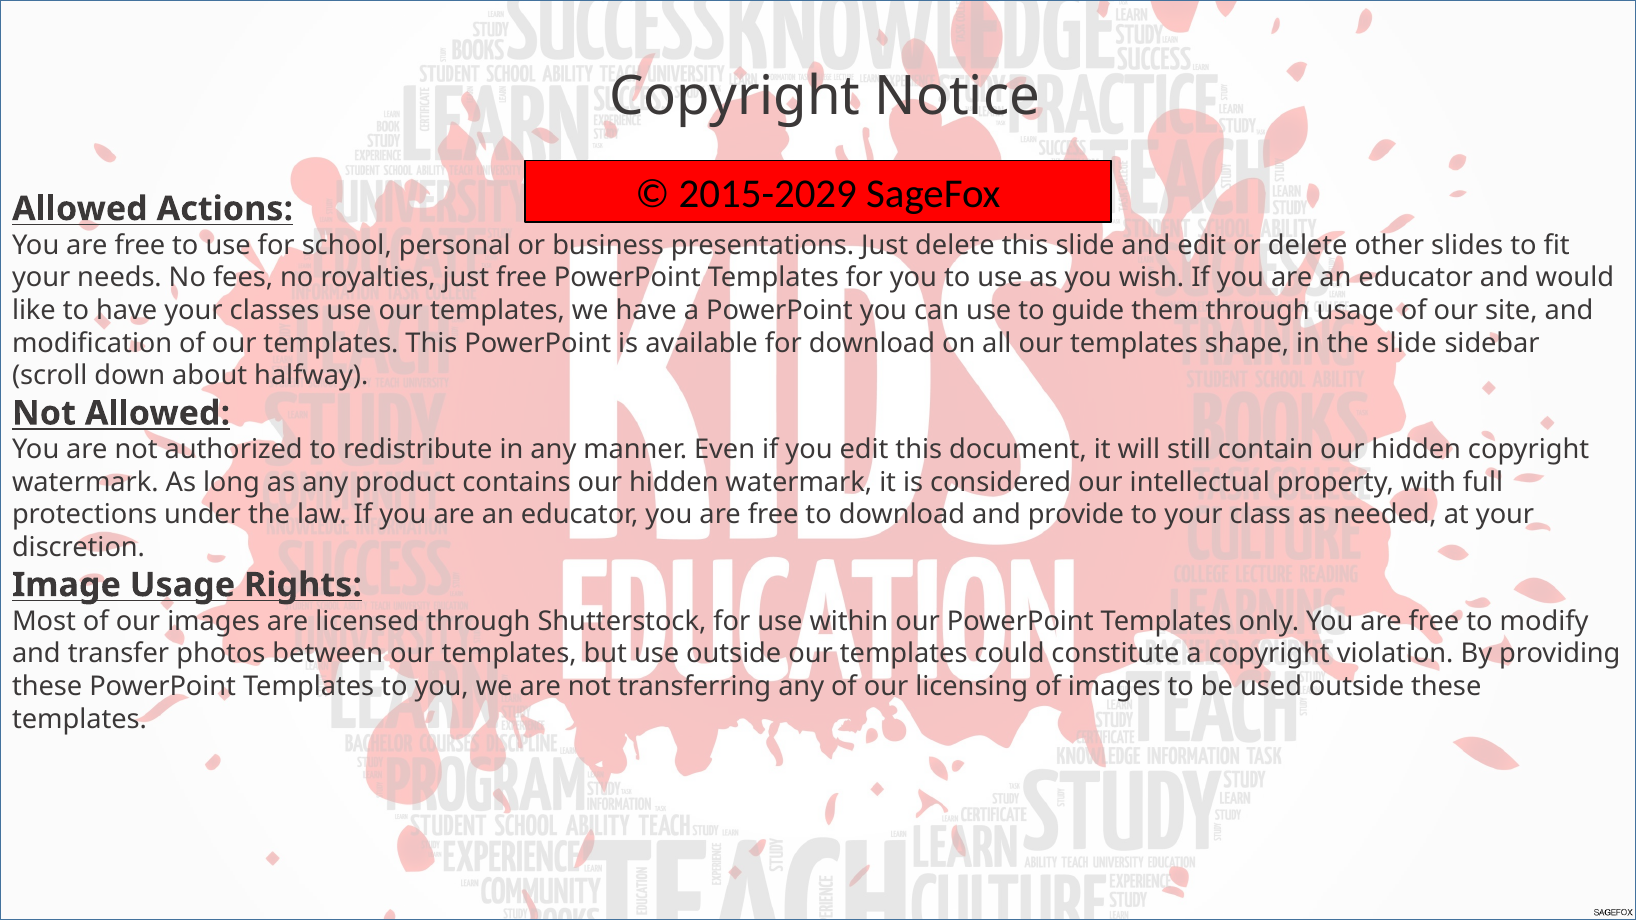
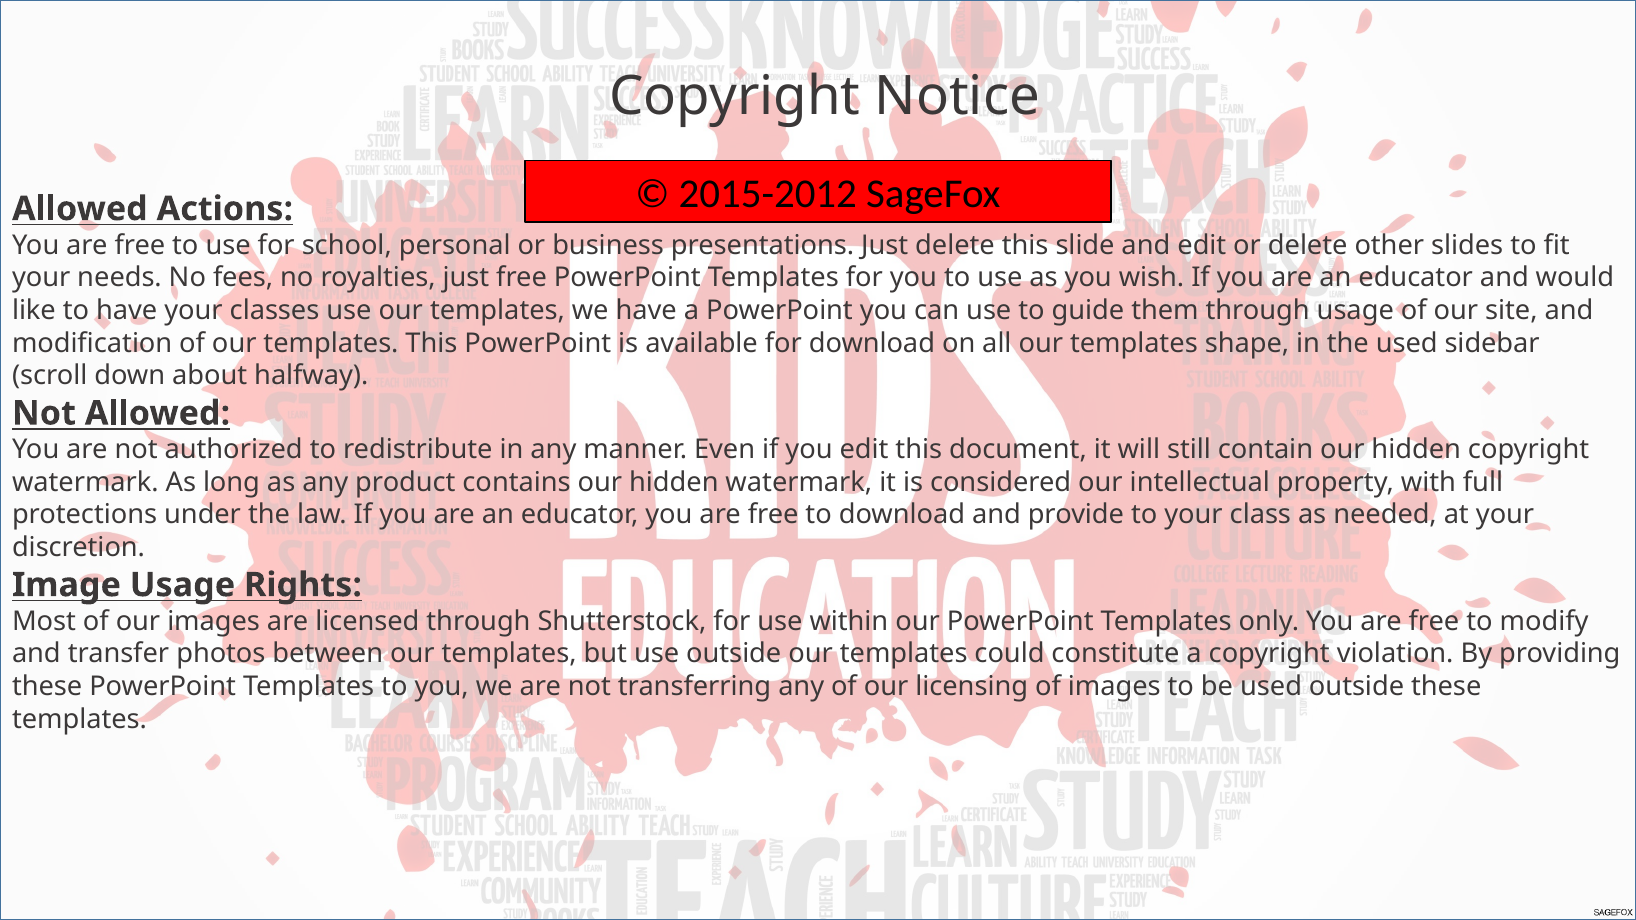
2015-2029: 2015-2029 -> 2015-2012 (768, 194)
the slide: slide -> used (1407, 343)
